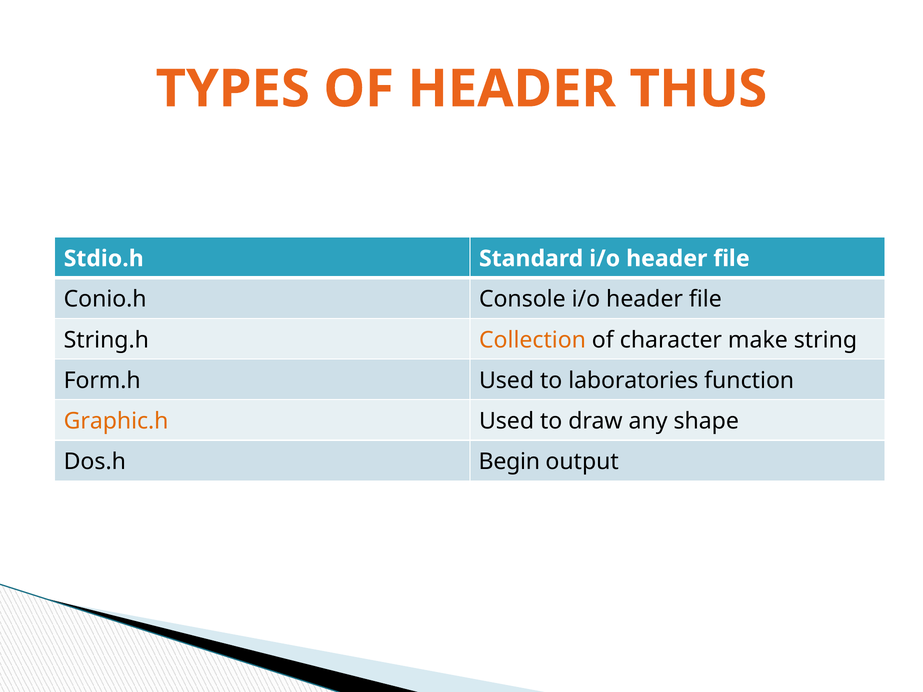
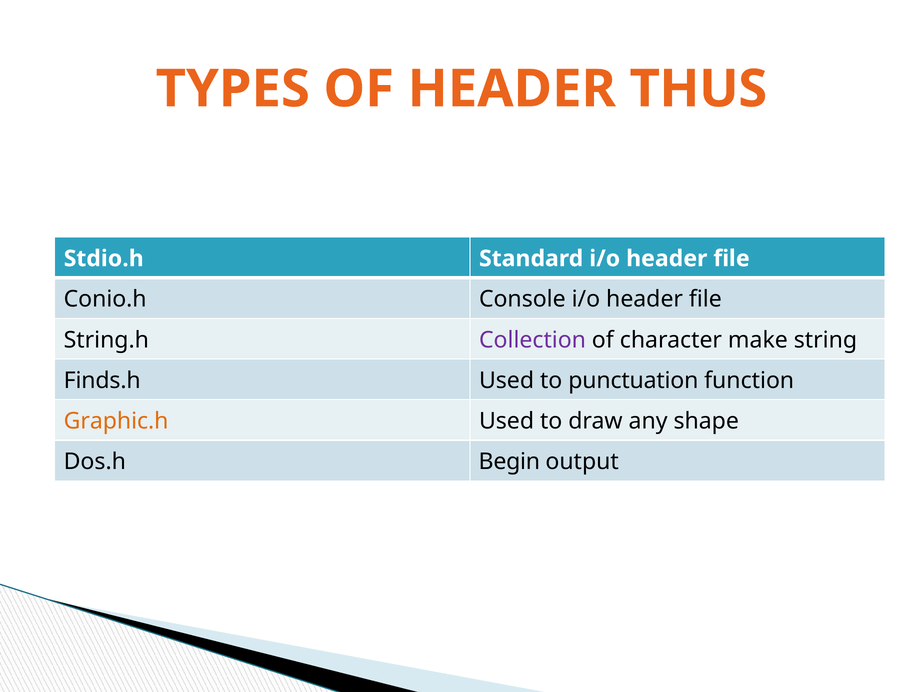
Collection colour: orange -> purple (533, 340)
Form.h: Form.h -> Finds.h (102, 381)
laboratories: laboratories -> punctuation (633, 381)
